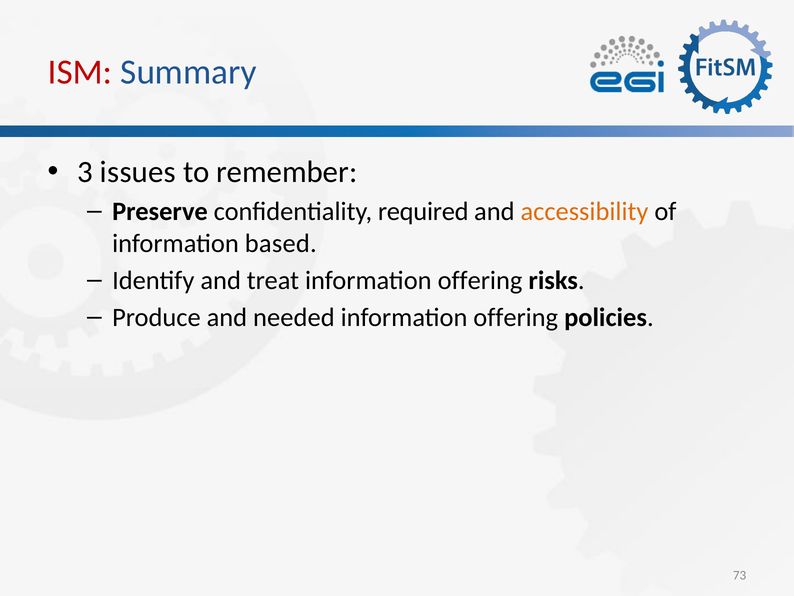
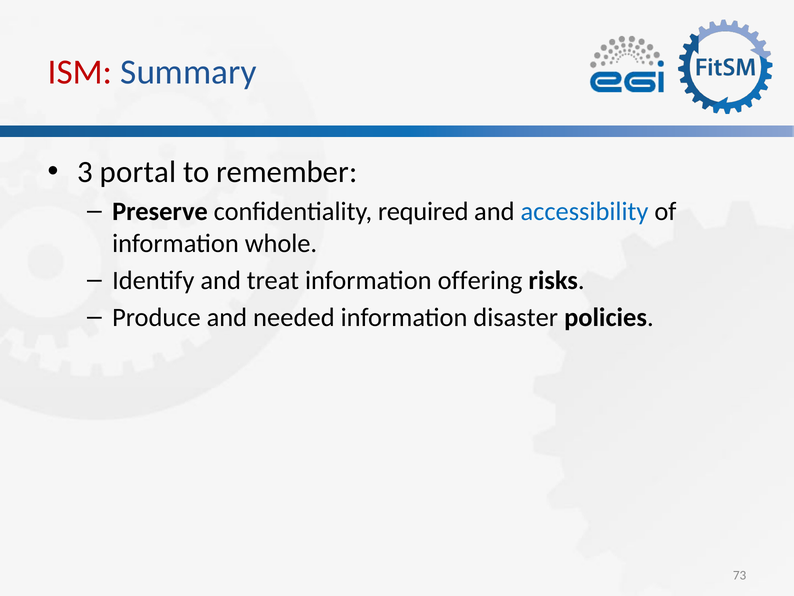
issues: issues -> portal (138, 172)
accessibility colour: orange -> blue (584, 211)
based: based -> whole (281, 243)
offering: offering -> disaster (516, 317)
